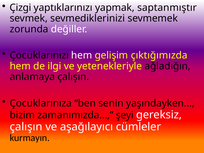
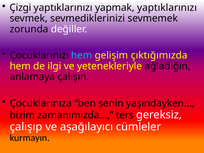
yapmak saptanmıştır: saptanmıştır -> yaptıklarınızı (167, 8)
hem colour: white -> light blue (82, 55)
şeyi: şeyi -> ters (125, 115)
çalışın: çalışın -> çalışıp (26, 127)
